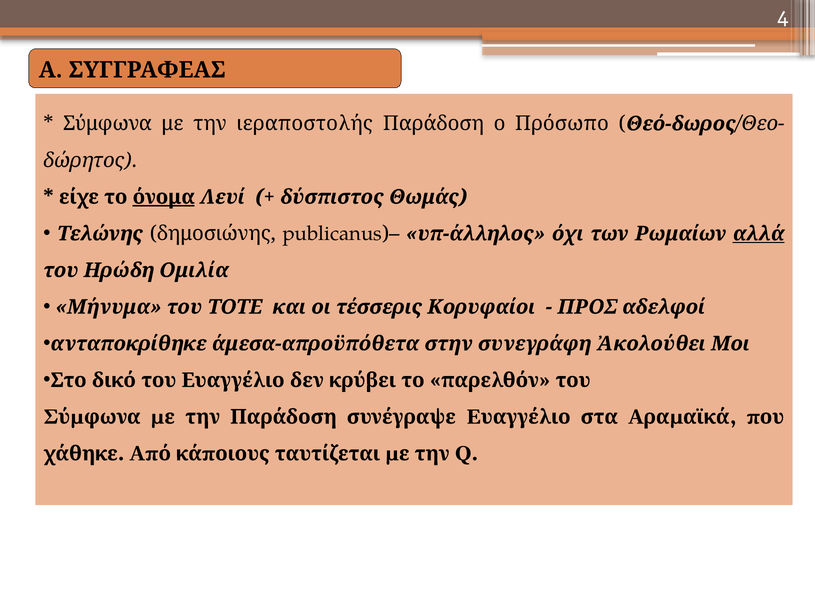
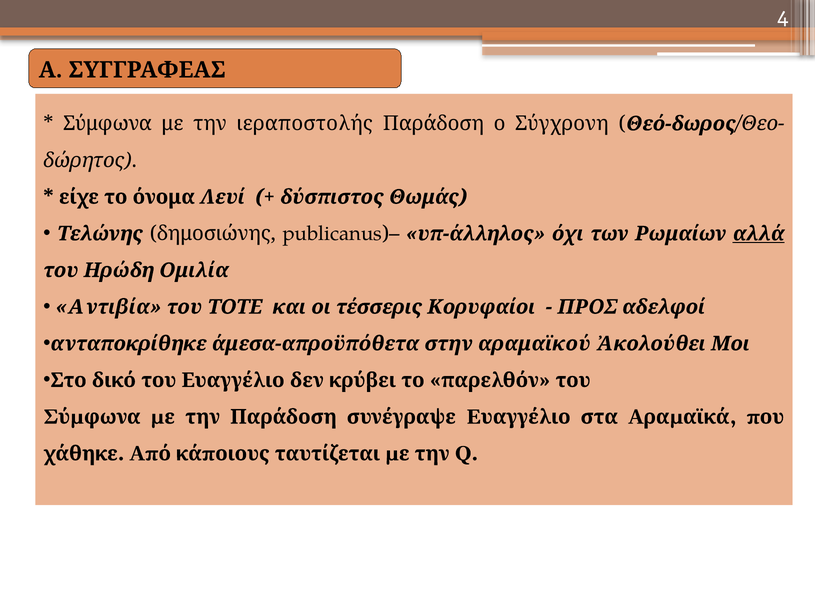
Πρόσωπο: Πρόσωπο -> Σύγχρονη (562, 124)
όνομα underline: present -> none (164, 197)
Μήνυμα: Μήνυμα -> Αντιβία (108, 307)
συνεγράφη: συνεγράφη -> αραμαϊκού (534, 344)
